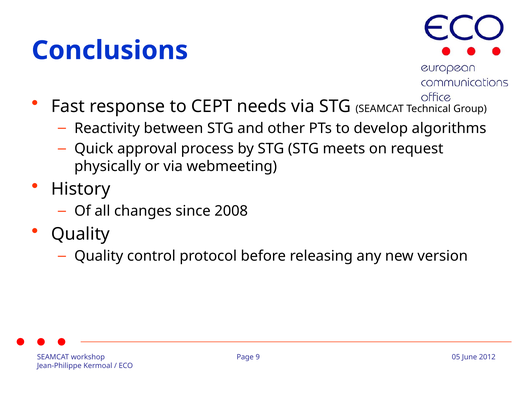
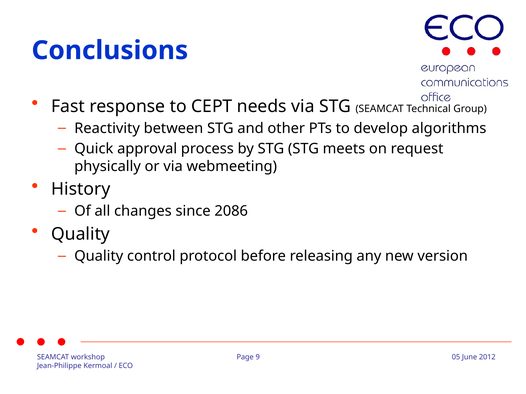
2008: 2008 -> 2086 (231, 211)
